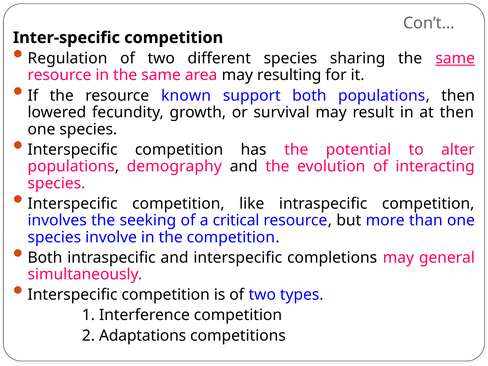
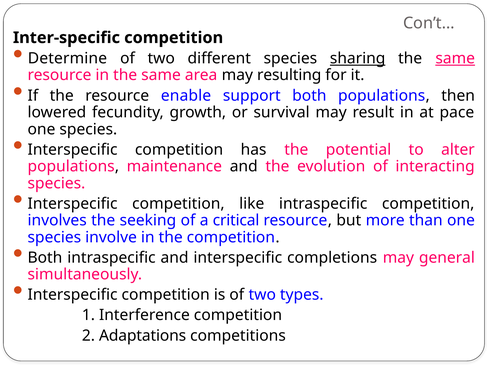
Regulation: Regulation -> Determine (67, 58)
sharing underline: none -> present (358, 58)
known: known -> enable (186, 96)
at then: then -> pace (457, 112)
demography: demography -> maintenance (174, 166)
